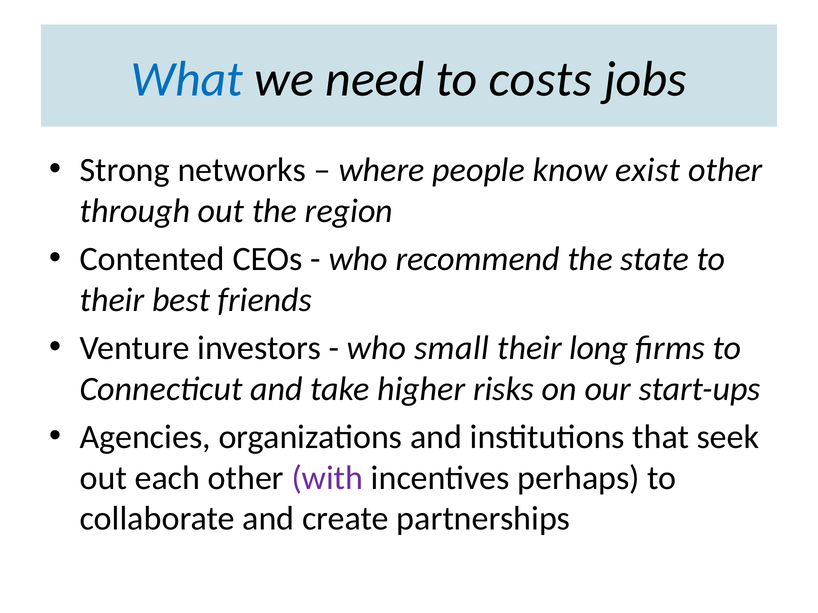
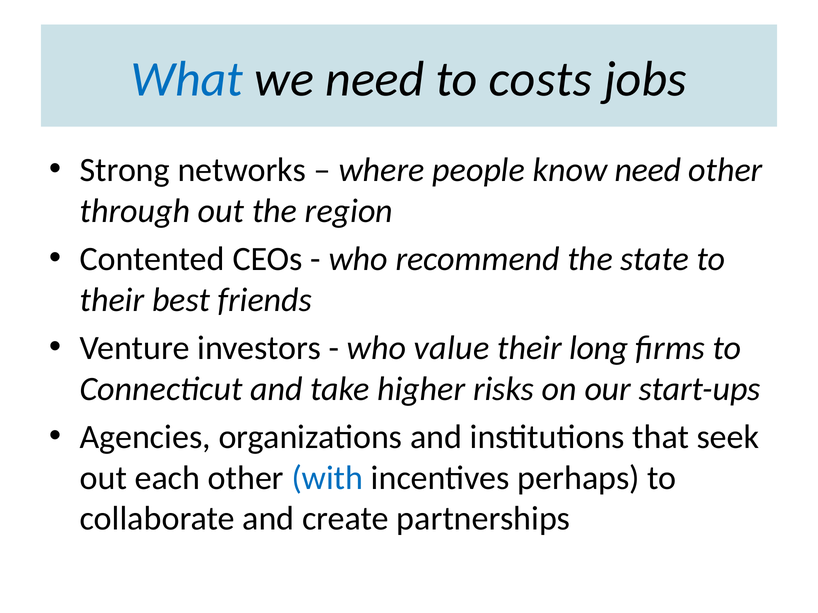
know exist: exist -> need (648, 170)
small: small -> value (452, 348)
with colour: purple -> blue (327, 478)
